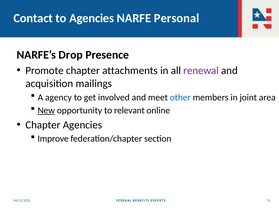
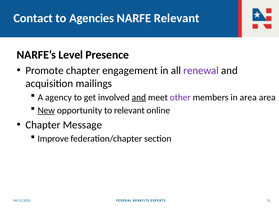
NARFE Personal: Personal -> Relevant (177, 18)
Drop: Drop -> Level (71, 55)
attachments: attachments -> engagement (130, 70)
and underline: none -> present (139, 97)
other colour: blue -> purple (180, 97)
in joint: joint -> area (248, 97)
Chapter Agencies: Agencies -> Message (82, 124)
